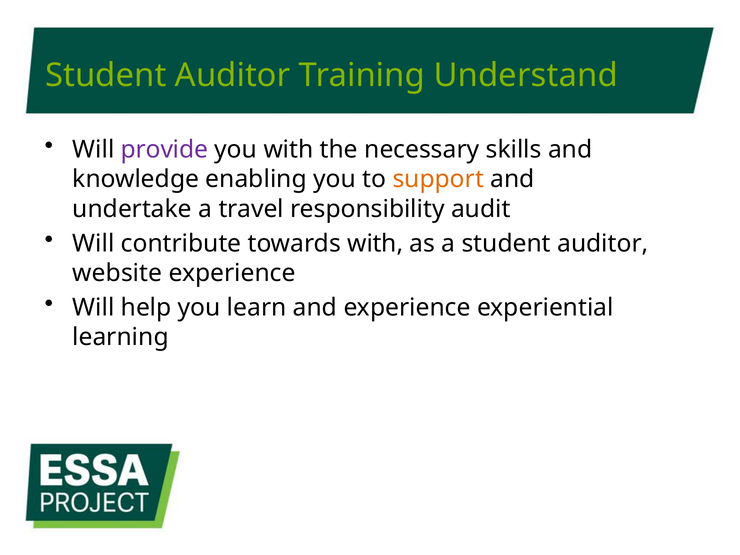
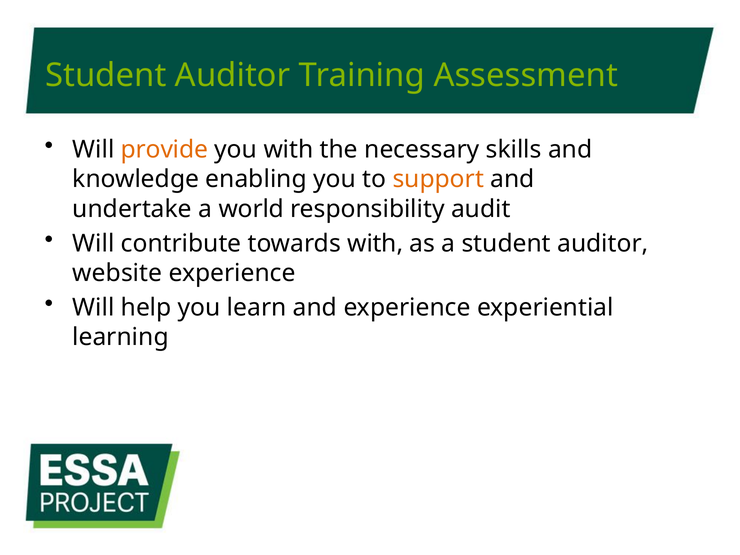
Understand: Understand -> Assessment (526, 75)
provide colour: purple -> orange (164, 150)
travel: travel -> world (251, 209)
